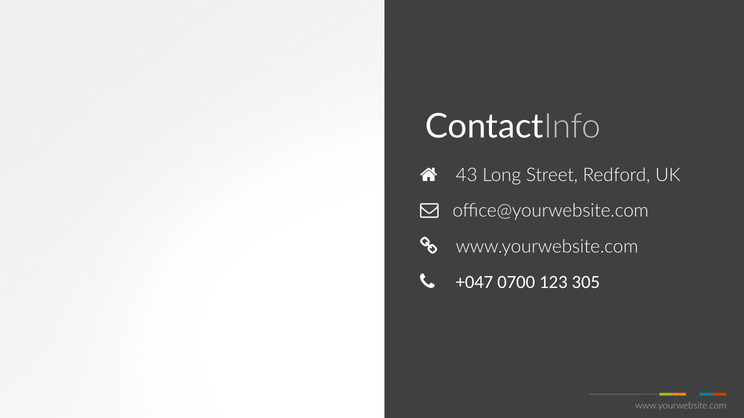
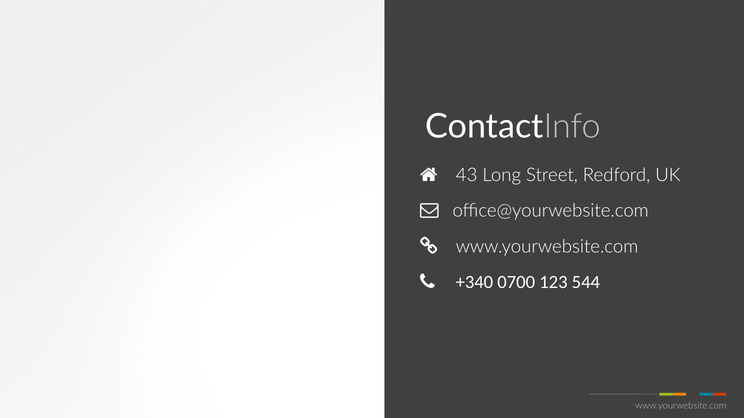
+047: +047 -> +340 (474, 282)
305: 305 -> 544 (586, 282)
